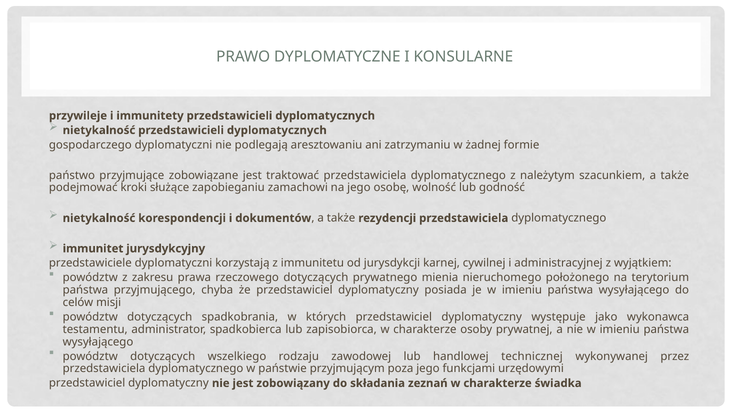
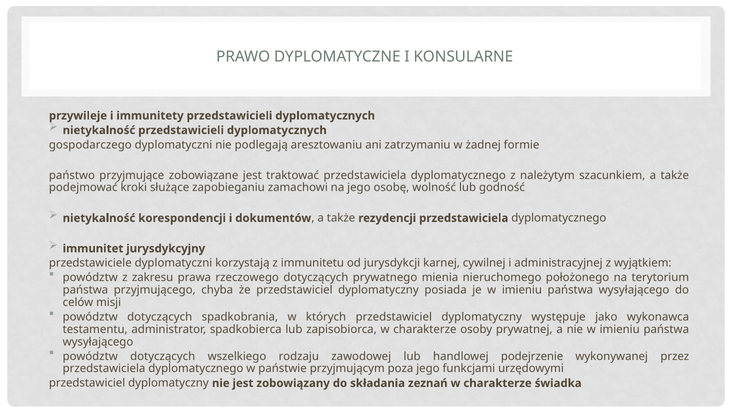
technicznej: technicznej -> podejrzenie (532, 356)
